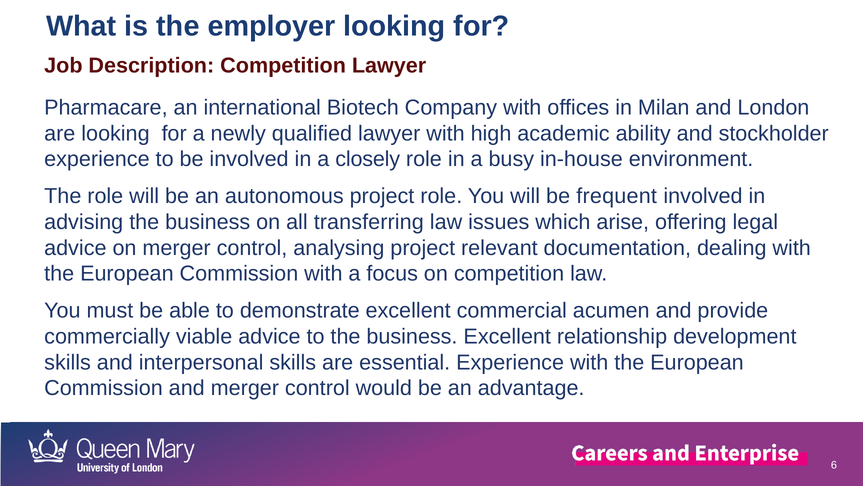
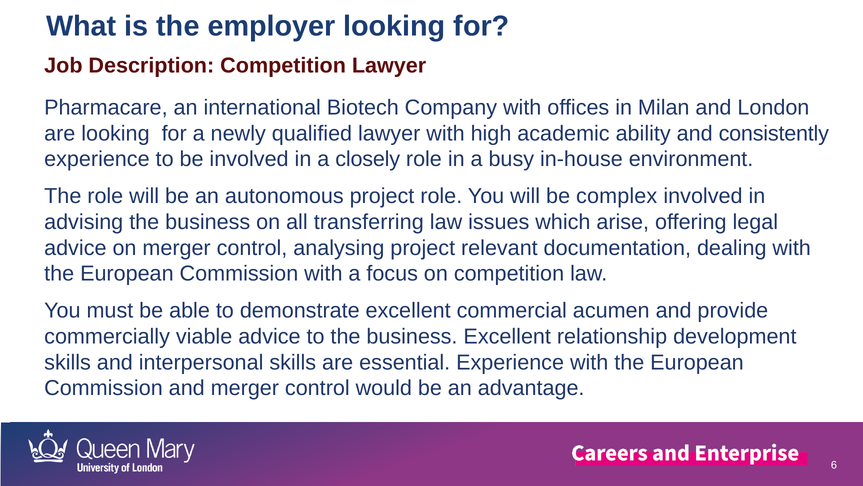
stockholder: stockholder -> consistently (774, 133)
frequent: frequent -> complex (617, 196)
